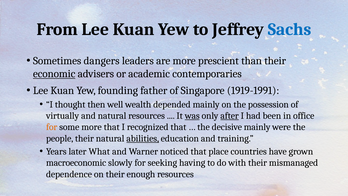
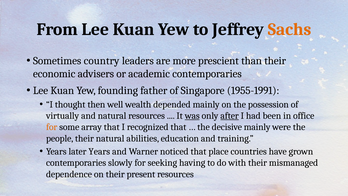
Sachs colour: blue -> orange (290, 29)
dangers: dangers -> country (102, 61)
economic underline: present -> none (54, 74)
1919-1991: 1919-1991 -> 1955-1991 (253, 90)
some more: more -> array (92, 127)
abilities underline: present -> none (143, 138)
later What: What -> Years (99, 151)
macroeconomic: macroeconomic -> contemporaries (76, 163)
enough: enough -> present (141, 174)
